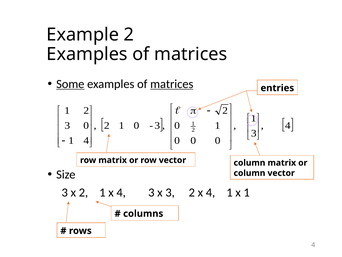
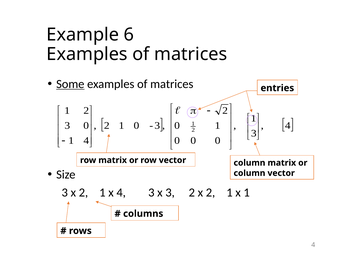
Example 2: 2 -> 6 (129, 35)
matrices underline: present -> none (172, 84)
2 x 4: 4 -> 2 (211, 192)
